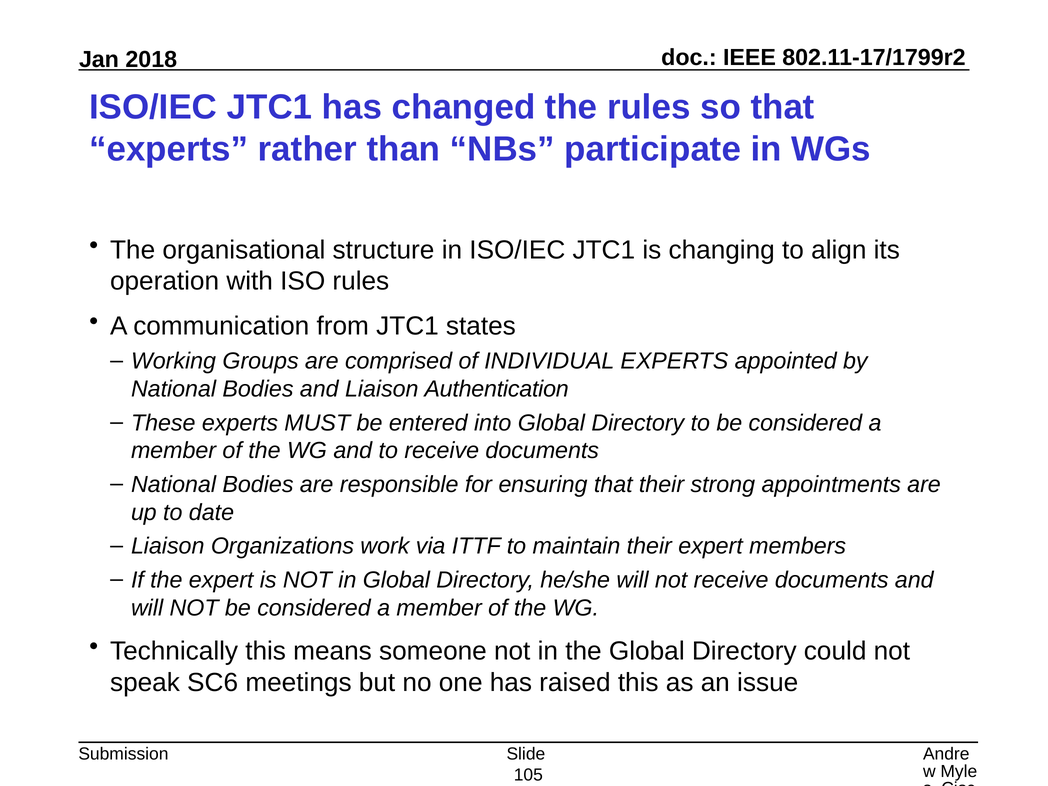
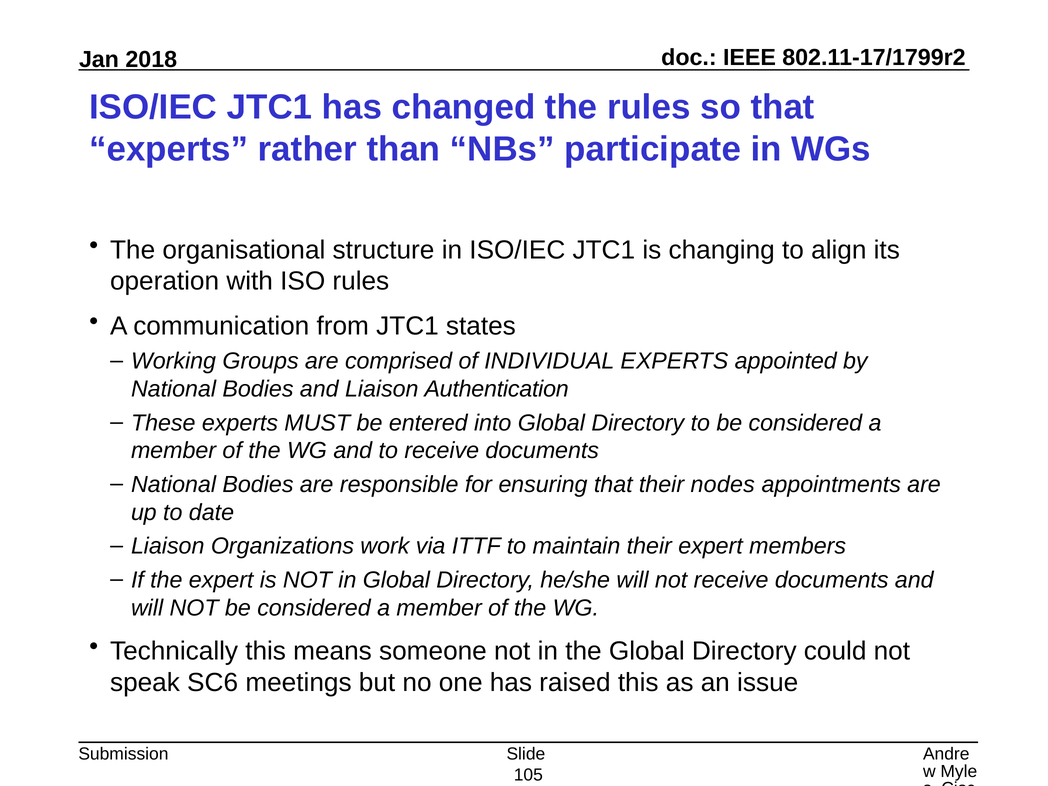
strong: strong -> nodes (723, 485)
